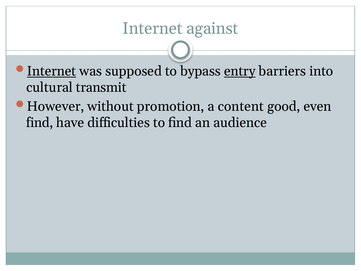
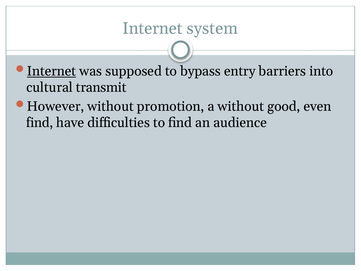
against: against -> system (212, 28)
entry underline: present -> none (240, 71)
a content: content -> without (241, 106)
